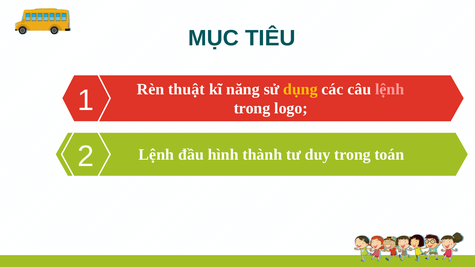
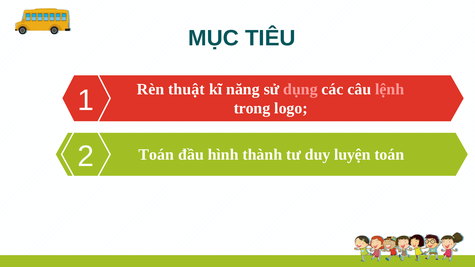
dụng colour: yellow -> pink (300, 89)
Lệnh: Lệnh -> Toán (156, 155)
duy trong: trong -> luyện (352, 155)
